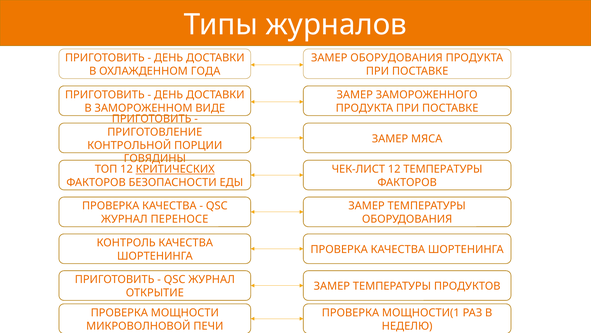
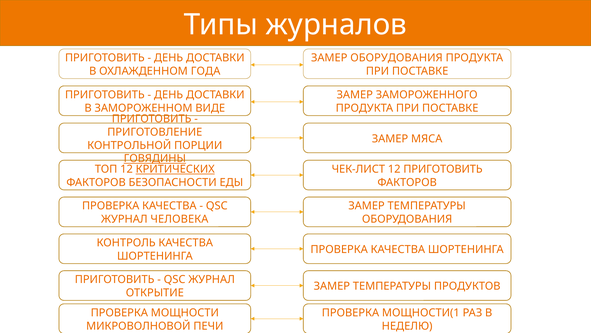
ГОВЯДИНЫ underline: none -> present (155, 158)
12 ТЕМПЕРАТУРЫ: ТЕМПЕРАТУРЫ -> ПРИГОТОВИТЬ (443, 169)
ПЕРЕНОСЕ: ПЕРЕНОСЕ -> ЧЕЛОВЕКА (179, 219)
